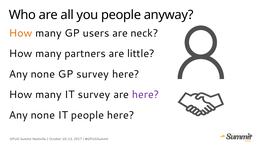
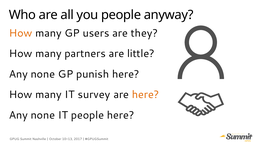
neck: neck -> they (144, 33)
GP survey: survey -> punish (93, 74)
here colour: purple -> orange (146, 95)
